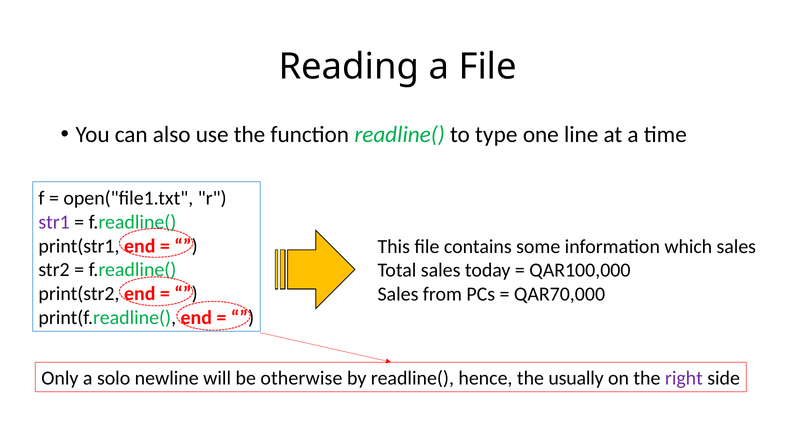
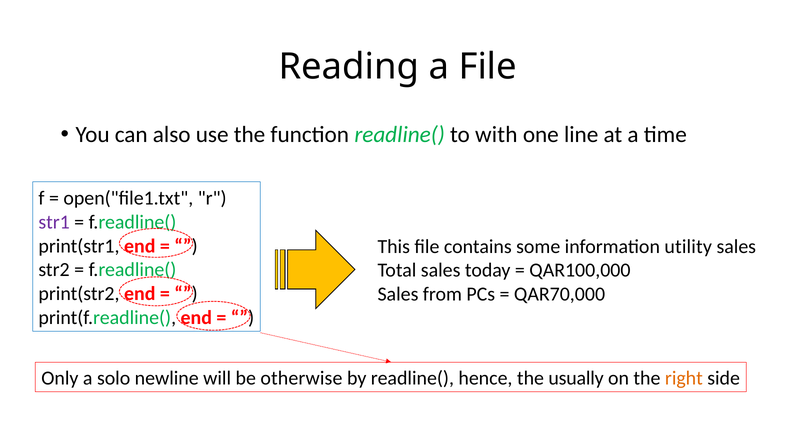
type: type -> with (496, 135)
which: which -> utility (688, 246)
right colour: purple -> orange (684, 378)
